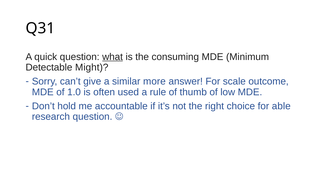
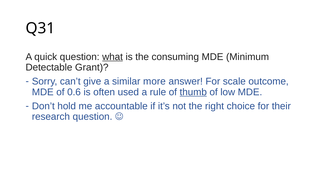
Might: Might -> Grant (92, 67)
1.0: 1.0 -> 0.6 (74, 92)
thumb underline: none -> present (193, 92)
able: able -> their (281, 106)
